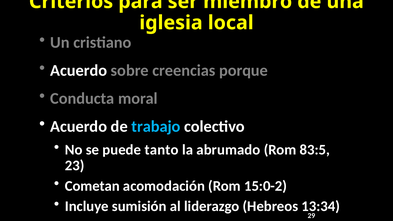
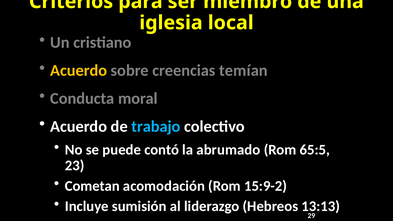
Acuerdo colour: white -> yellow (79, 71)
porque: porque -> temían (243, 71)
tanto: tanto -> contó (162, 150)
83:5: 83:5 -> 65:5 (315, 150)
15:0-2: 15:0-2 -> 15:9-2 (266, 186)
13:34: 13:34 -> 13:13 (321, 206)
